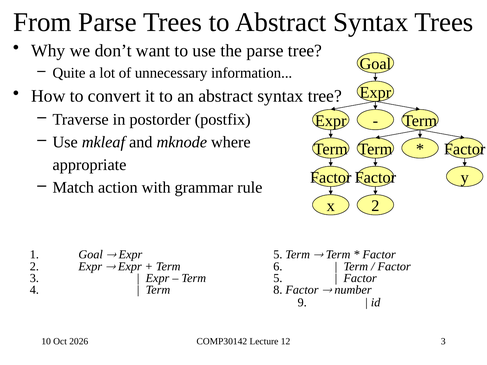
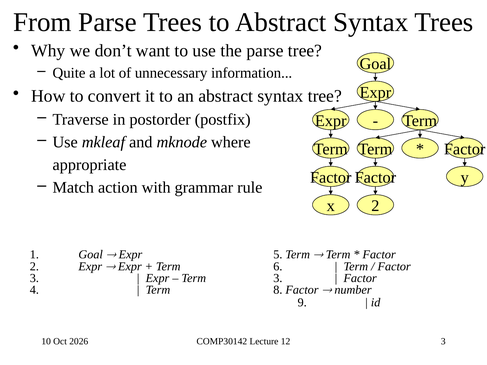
Term 5: 5 -> 3 (278, 278)
